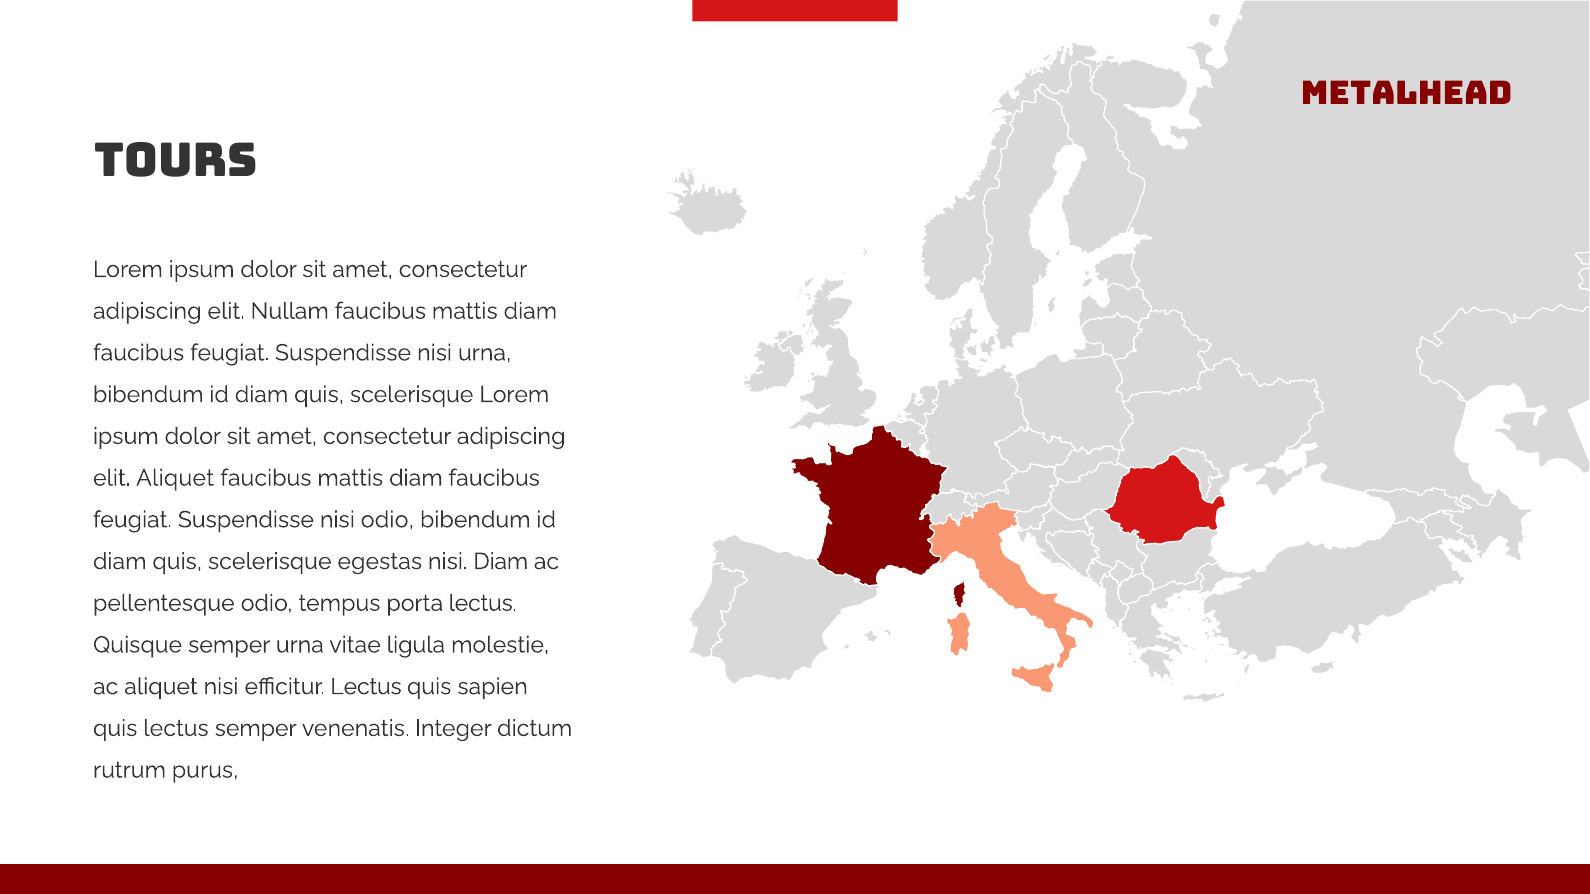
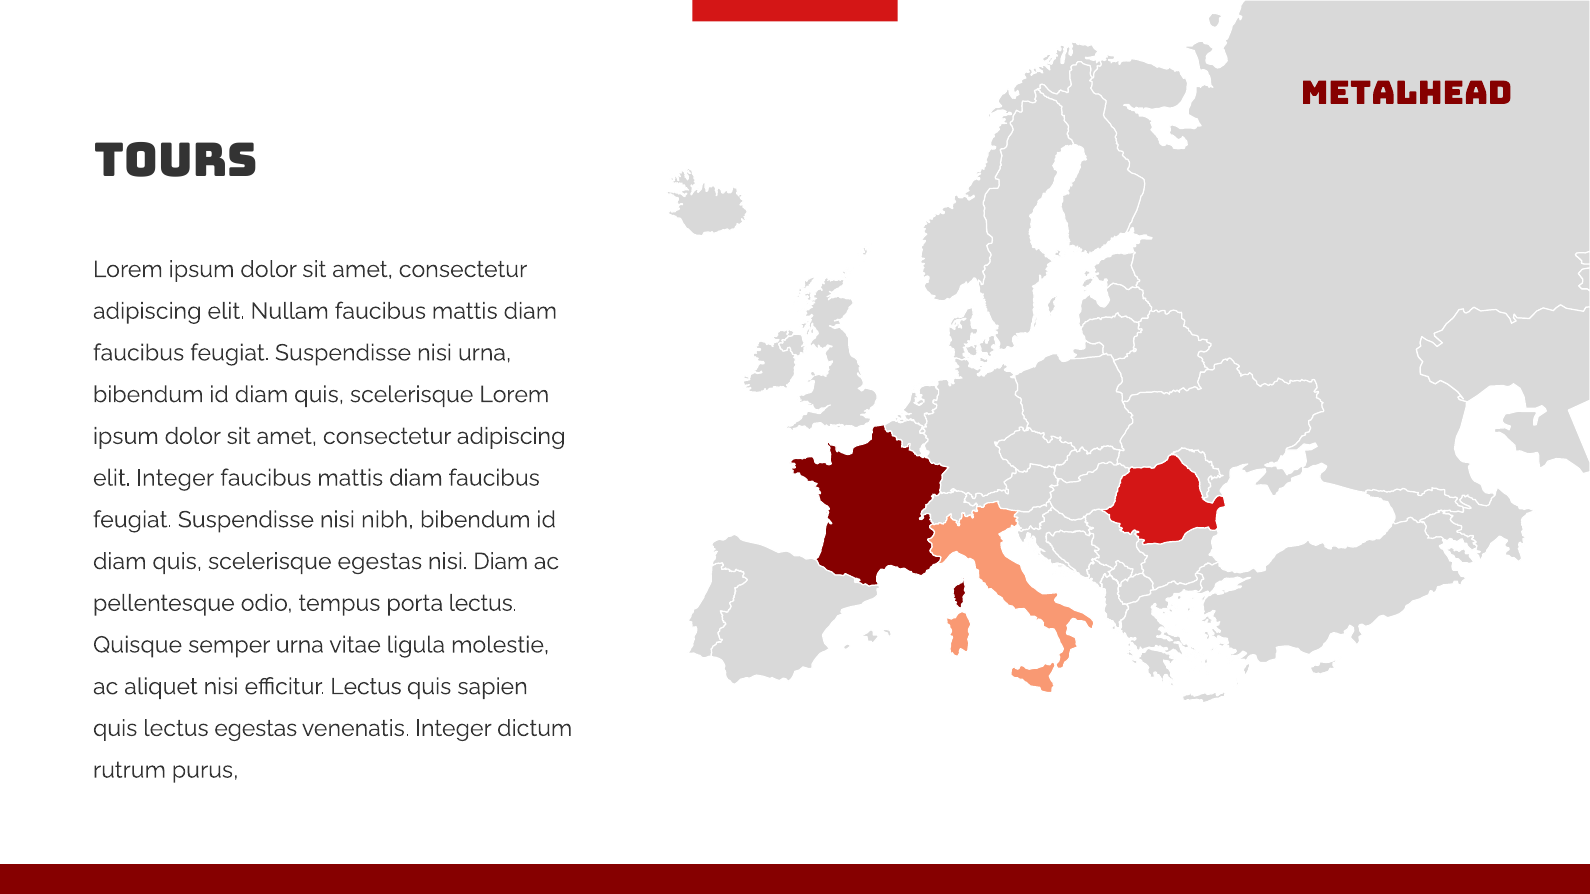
elit Aliquet: Aliquet -> Integer (175, 478)
nisi odio: odio -> nibh (387, 520)
lectus semper: semper -> egestas (256, 729)
